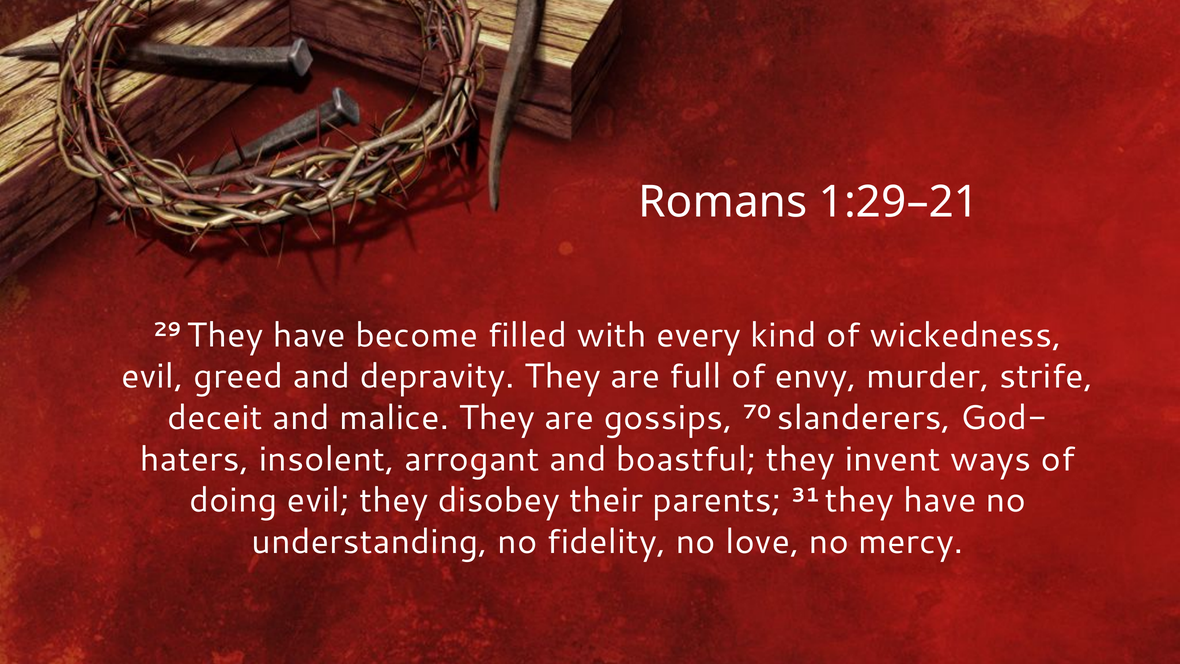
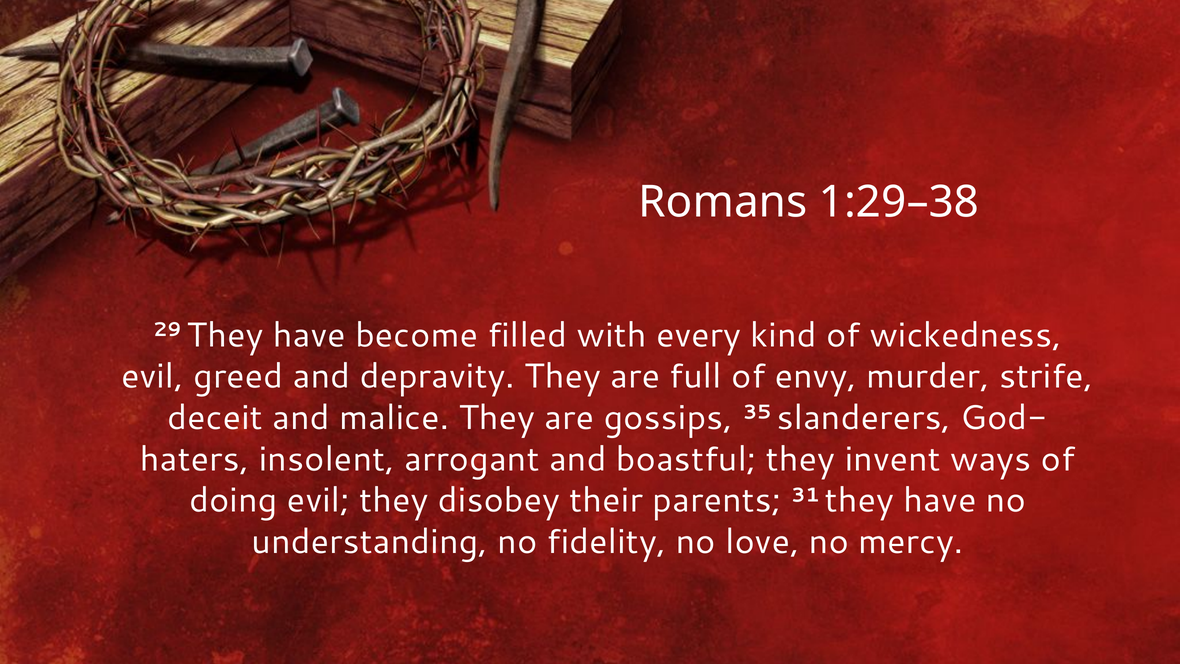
1:29–21: 1:29–21 -> 1:29–38 (899, 202)
70: 70 -> 35 (757, 412)
